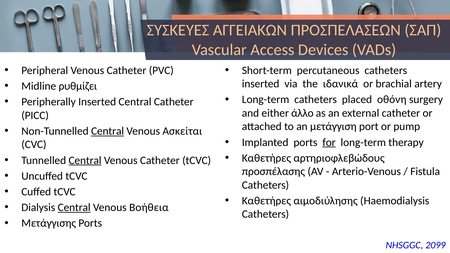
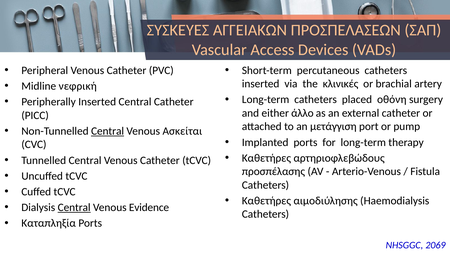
ιδανικά: ιδανικά -> κλινικές (341, 84)
ρυθμίζει: ρυθμίζει -> νεφρική (78, 86)
for underline: present -> none (329, 142)
Central underline: present -> none (85, 160)
Βοήθεια: Βοήθεια -> Evidence (149, 208)
Μετάγγισης: Μετάγγισης -> Καταπληξία (49, 223)
2099: 2099 -> 2069 (436, 245)
